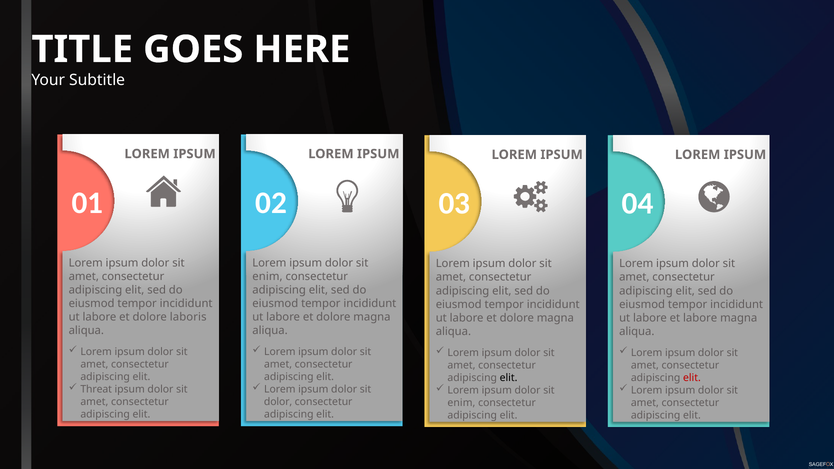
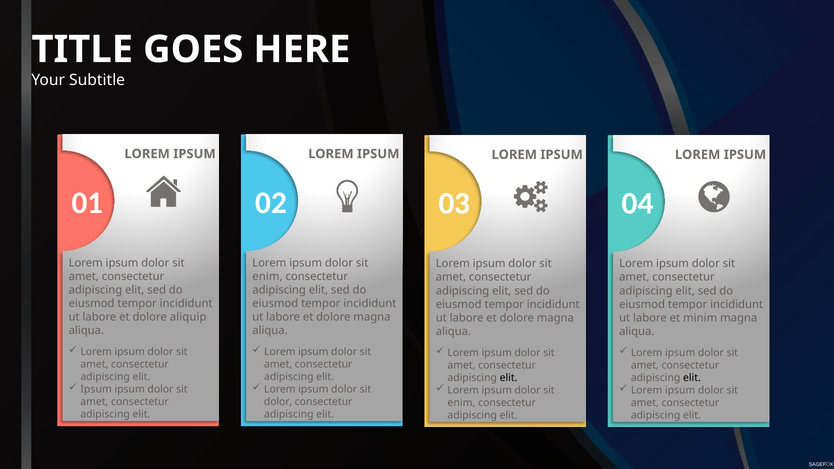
laboris: laboris -> aliquip (188, 317)
et labore: labore -> minim (700, 318)
elit colour: red -> black (692, 378)
Threat: Threat -> Ipsum (96, 390)
